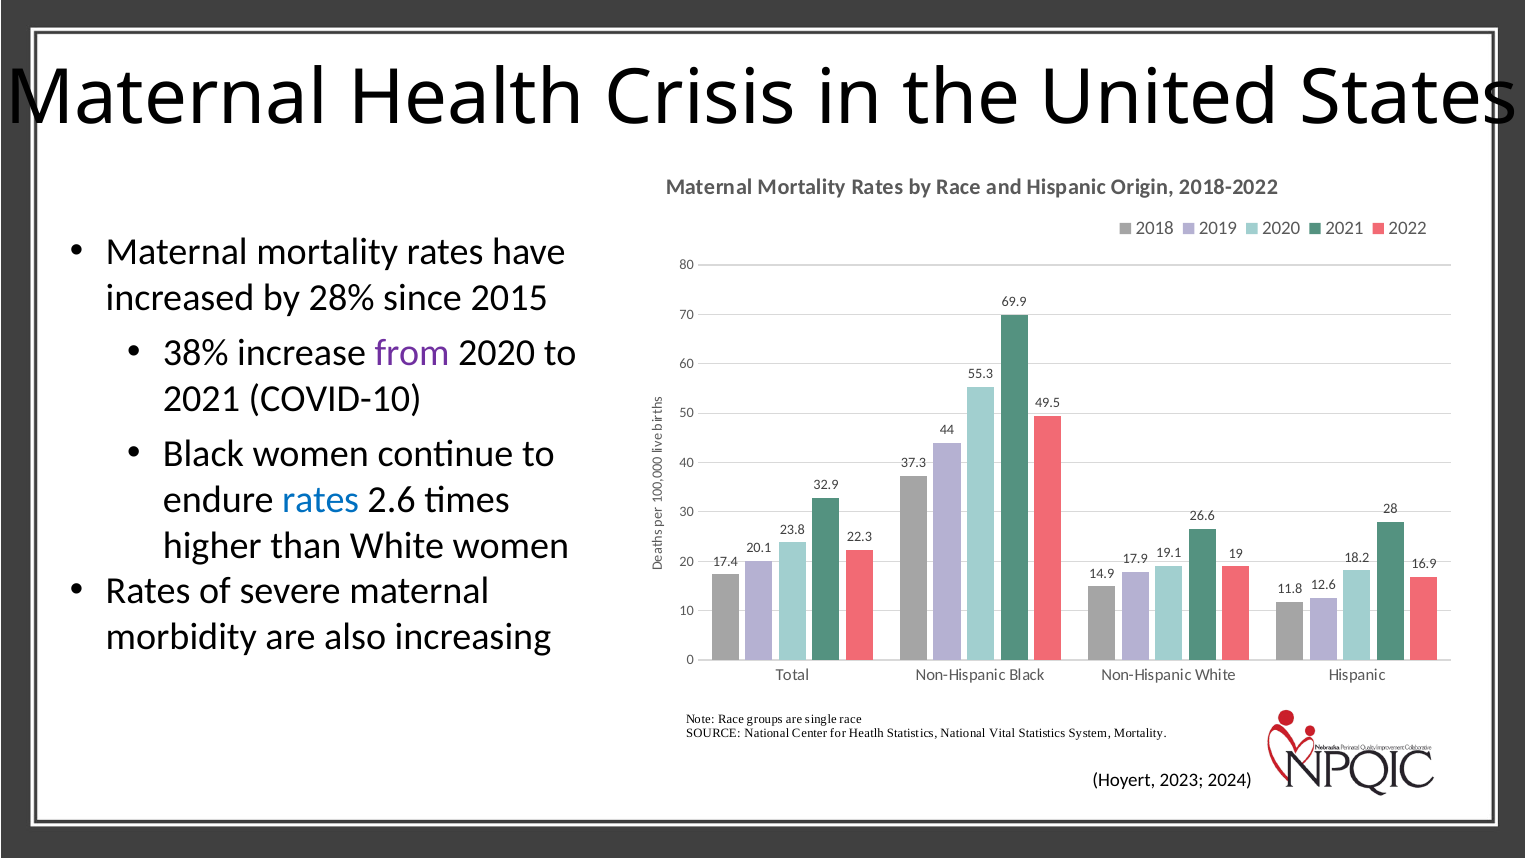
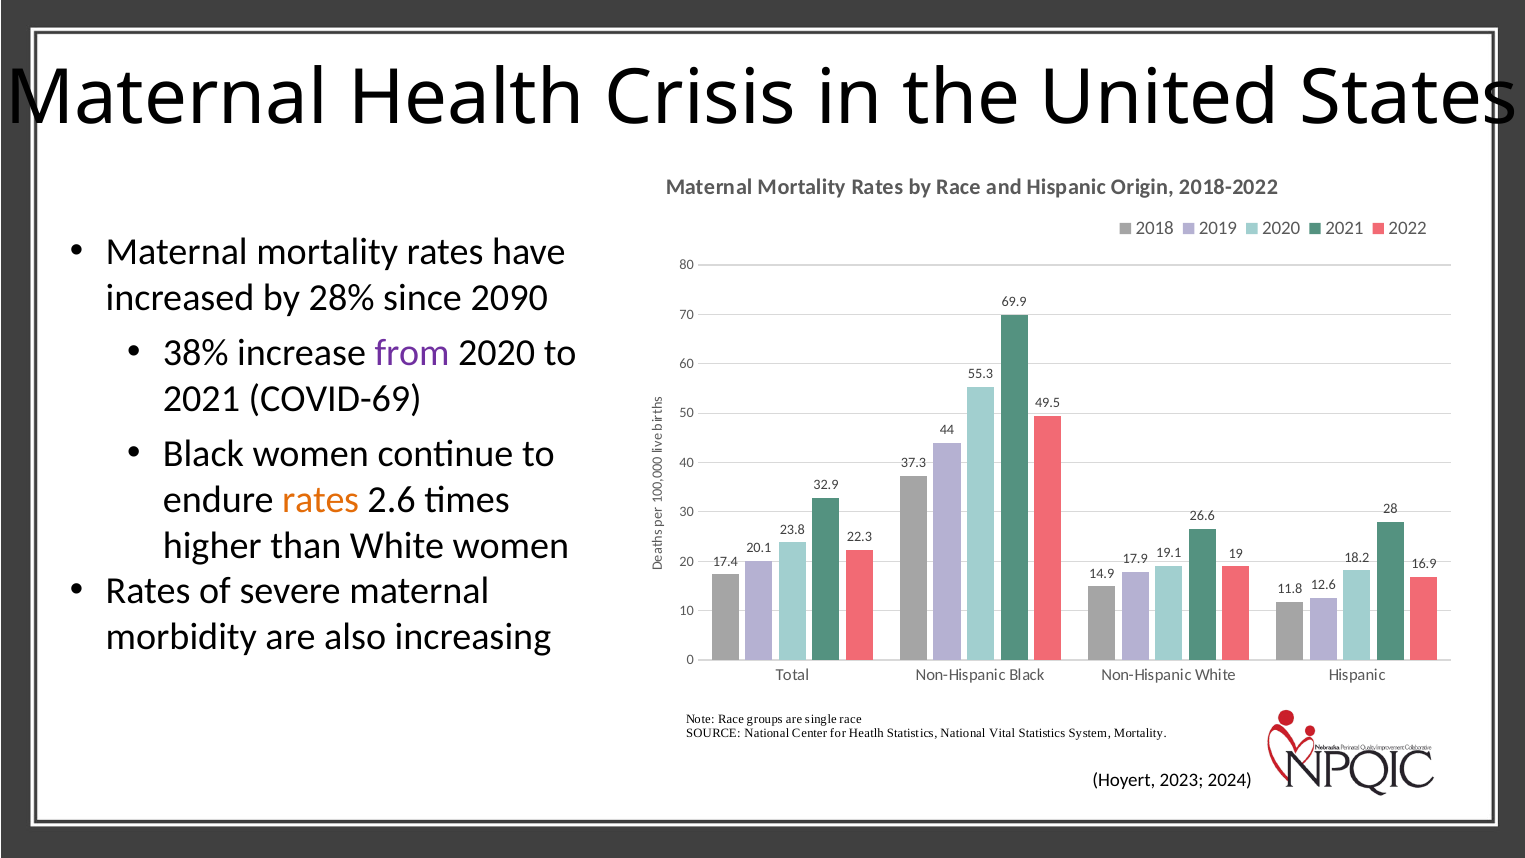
2015: 2015 -> 2090 (509, 297)
COVID-10: COVID-10 -> COVID-69 (335, 399)
rates colour: blue -> orange (321, 500)
